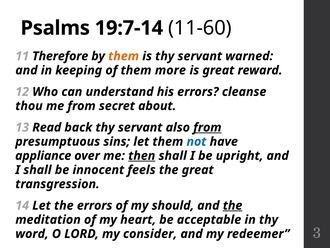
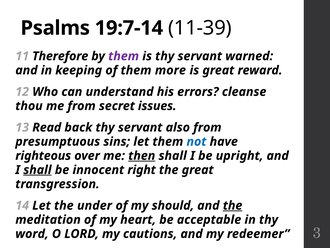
11-60: 11-60 -> 11-39 (200, 28)
them colour: orange -> purple (124, 56)
about: about -> issues (157, 106)
from underline: present -> none (207, 127)
appliance: appliance -> righteous (43, 155)
shall underline: none -> present (37, 170)
feels: feels -> right (142, 170)
the errors: errors -> under (95, 205)
consider: consider -> cautions (150, 233)
